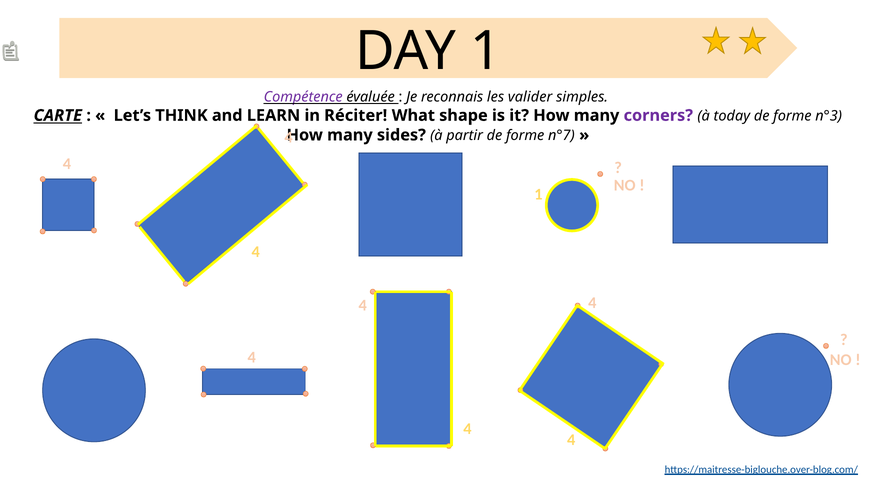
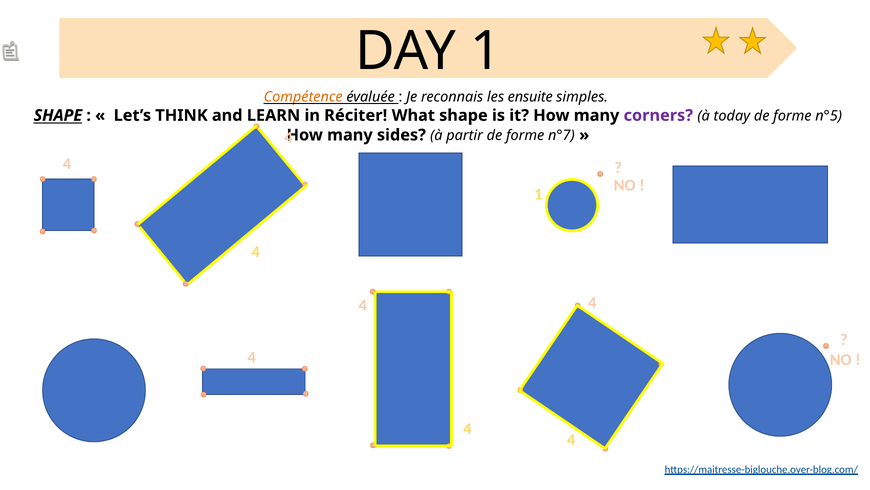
Compétence colour: purple -> orange (303, 97)
valider: valider -> ensuite (530, 97)
CARTE: CARTE -> SHAPE (58, 115)
n°3: n°3 -> n°5 (829, 116)
